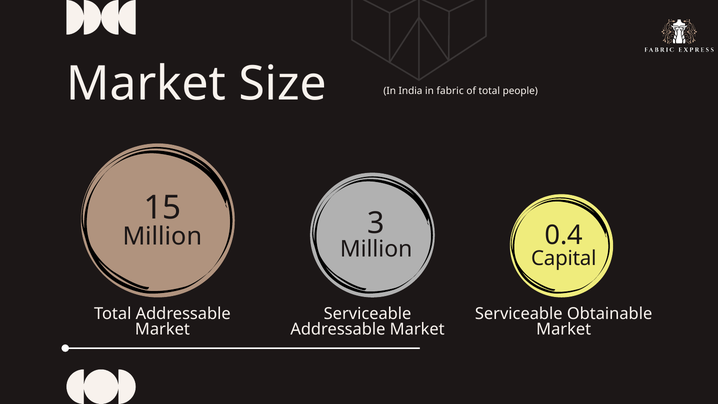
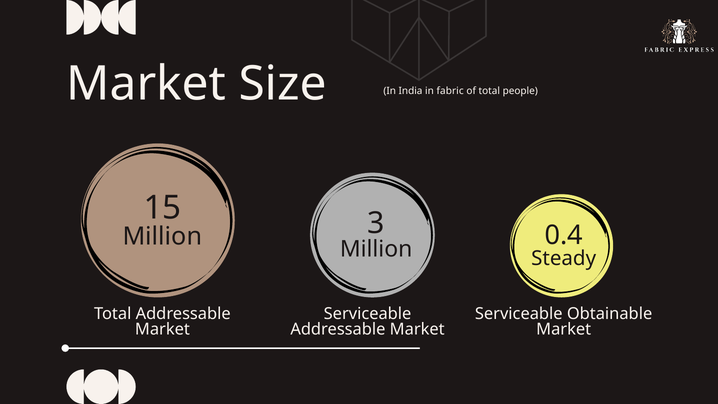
Capital: Capital -> Steady (564, 258)
